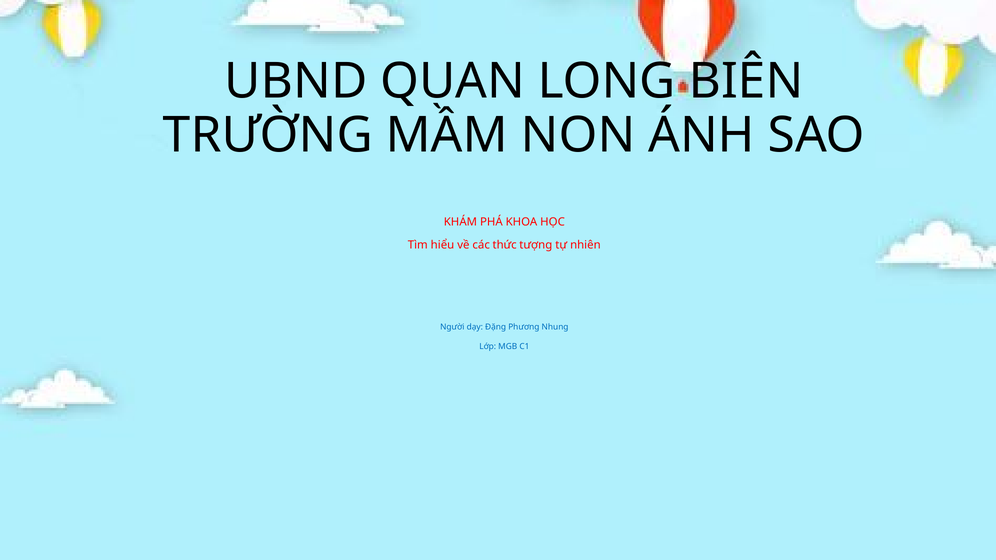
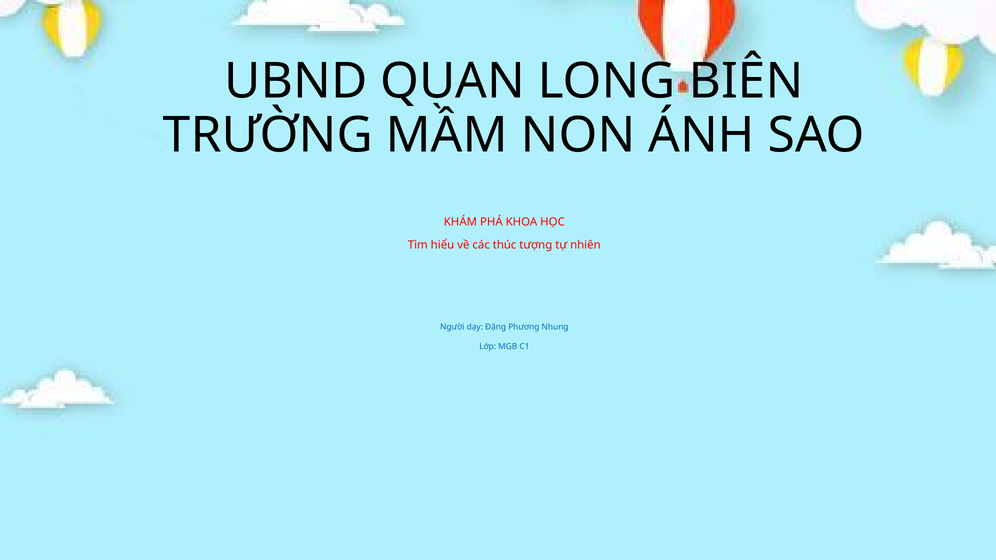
thức: thức -> thúc (505, 245)
